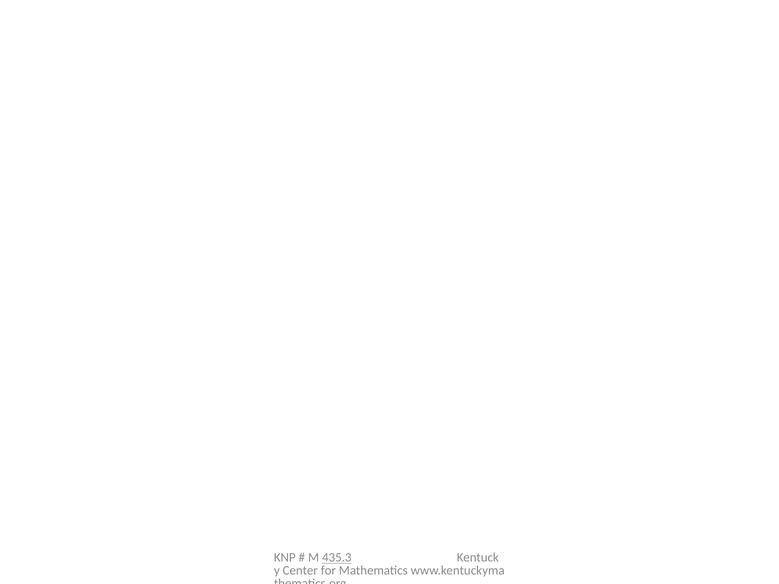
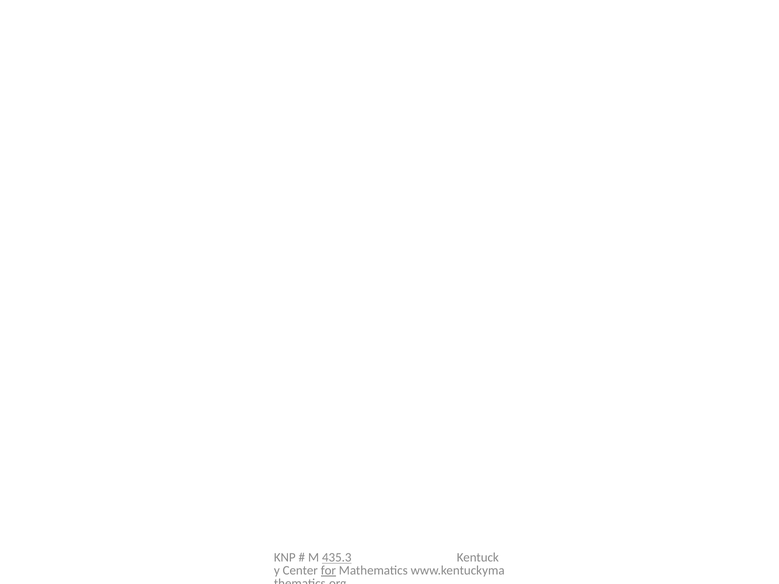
for underline: none -> present (328, 571)
